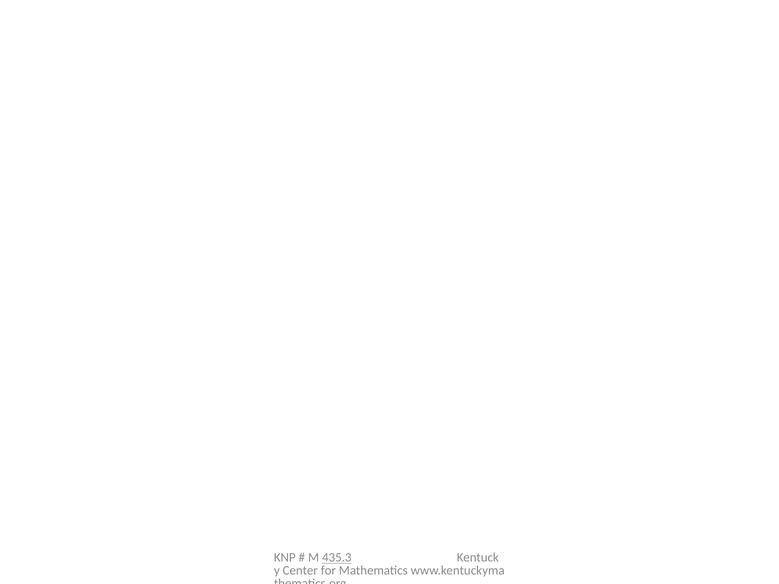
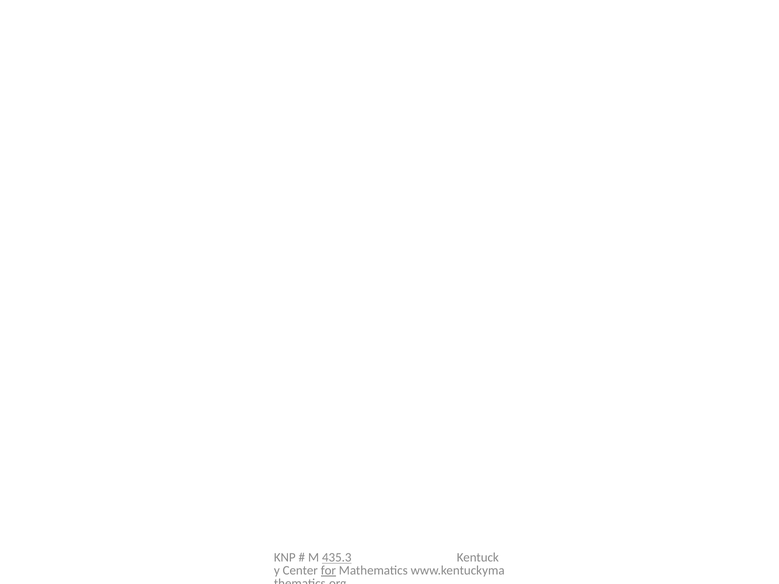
for underline: none -> present (328, 571)
